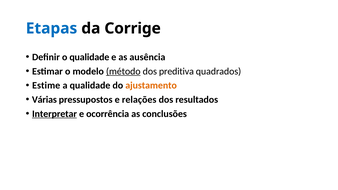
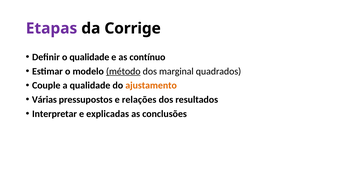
Etapas colour: blue -> purple (52, 28)
ausência: ausência -> contínuo (147, 57)
preditiva: preditiva -> marginal (176, 71)
Estime: Estime -> Couple (46, 85)
Interpretar underline: present -> none (55, 114)
ocorrência: ocorrência -> explicadas (108, 114)
